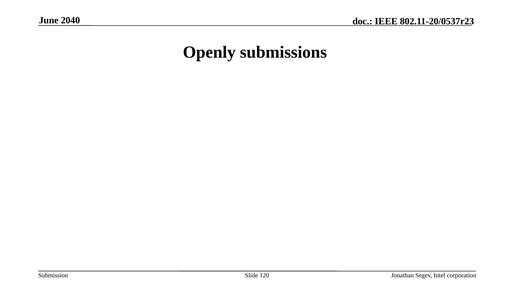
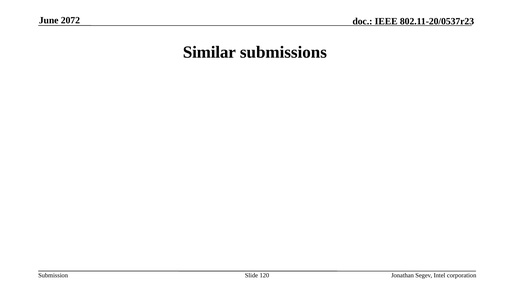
2040: 2040 -> 2072 (70, 20)
Openly: Openly -> Similar (209, 52)
